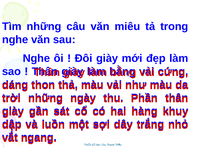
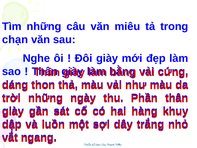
nghe: nghe -> chạn (15, 40)
